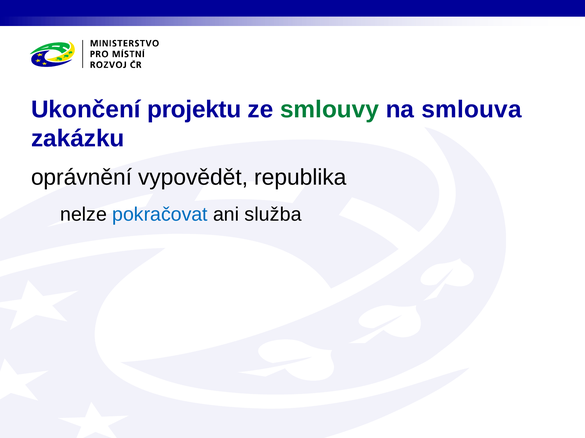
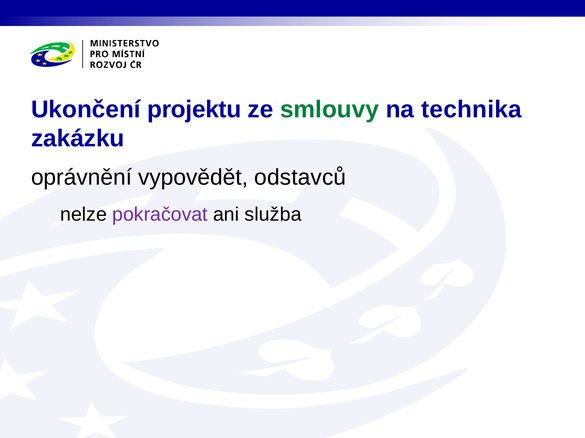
smlouva: smlouva -> technika (471, 110)
republika: republika -> odstavců (300, 178)
pokračovat colour: blue -> purple (160, 215)
